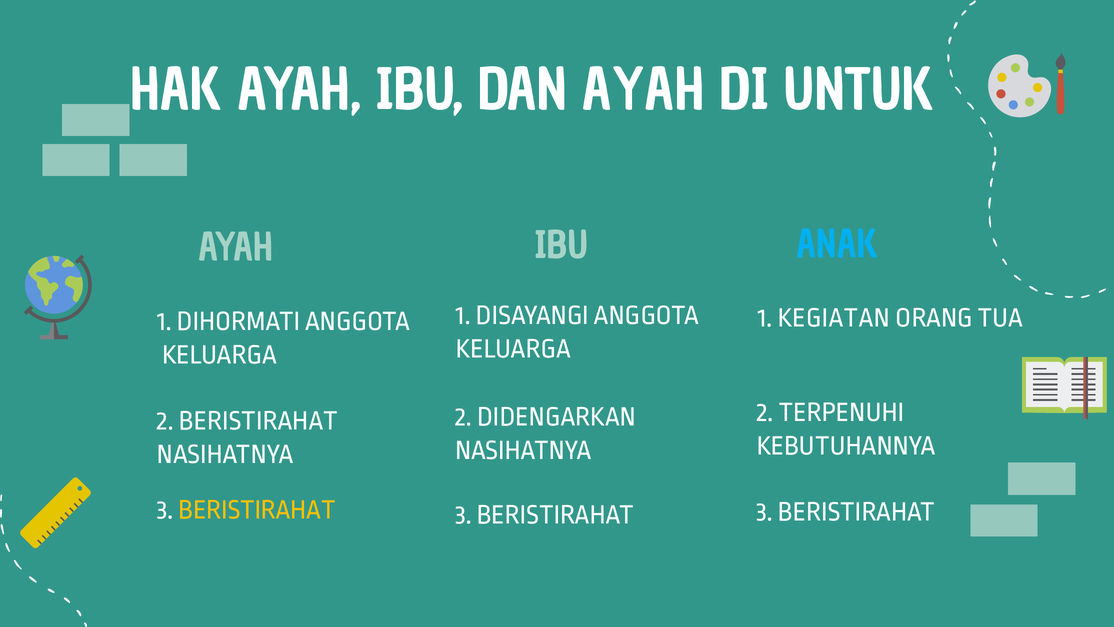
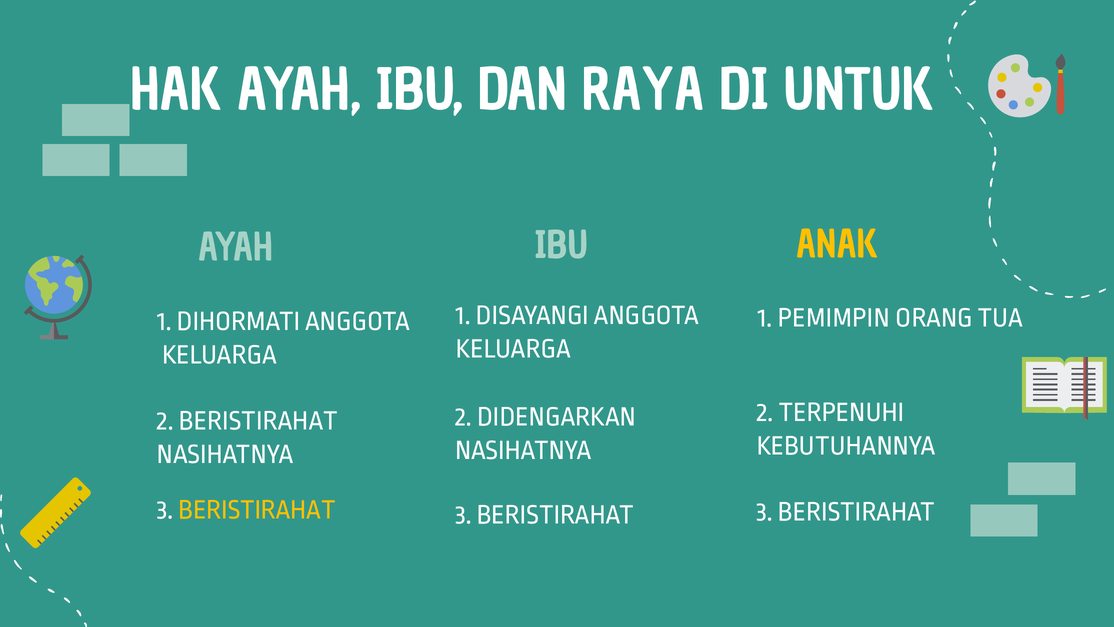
DAN AYAH: AYAH -> RAYA (643, 91)
ANAK colour: light blue -> yellow (837, 245)
KEGIATAN: KEGIATAN -> PEMIMPIN (834, 317)
